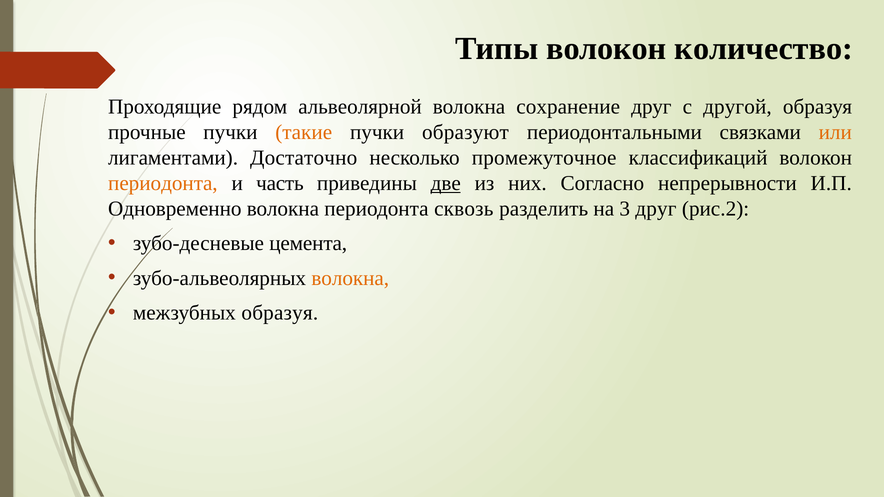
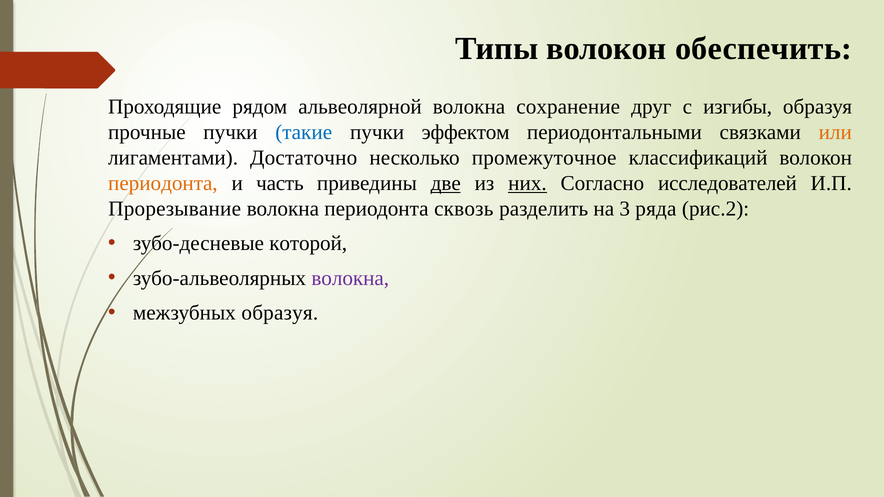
количество: количество -> обеспечить (764, 48)
другой: другой -> изгибы (738, 107)
такие colour: orange -> blue (304, 132)
образуют: образуют -> эффектом (466, 132)
них underline: none -> present (527, 183)
непрерывности: непрерывности -> исследователей (727, 183)
Одновременно: Одновременно -> Прорезывание (175, 209)
3 друг: друг -> ряда (656, 209)
цемента: цемента -> которой (308, 244)
волокна colour: orange -> purple (350, 278)
